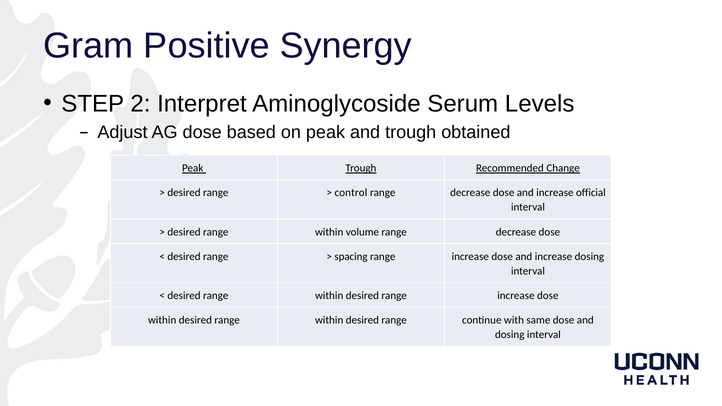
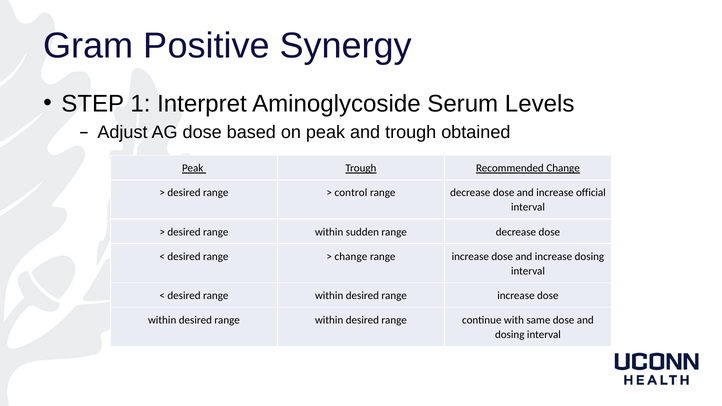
2: 2 -> 1 (140, 104)
volume: volume -> sudden (362, 232)
spacing: spacing -> change (351, 257)
